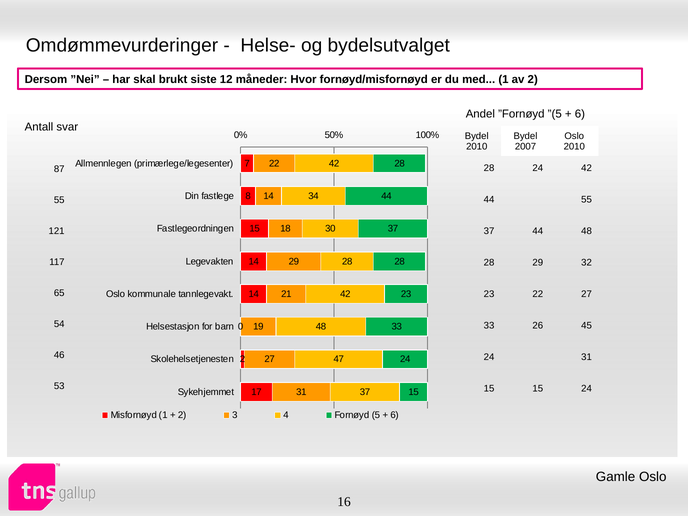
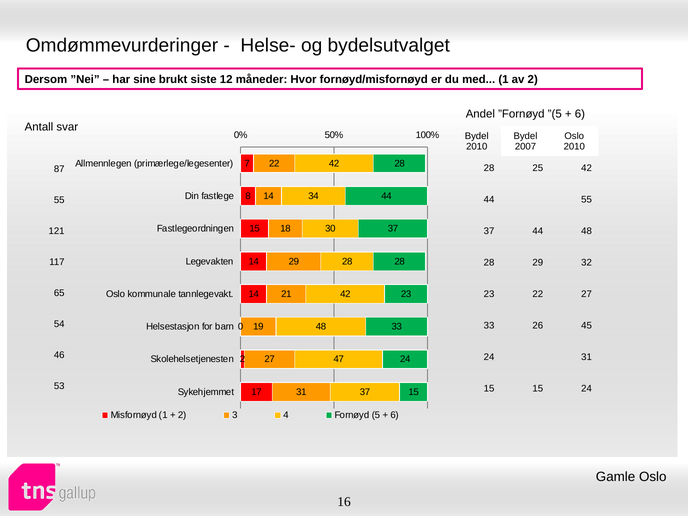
skal: skal -> sine (145, 79)
28 24: 24 -> 25 (538, 168)
